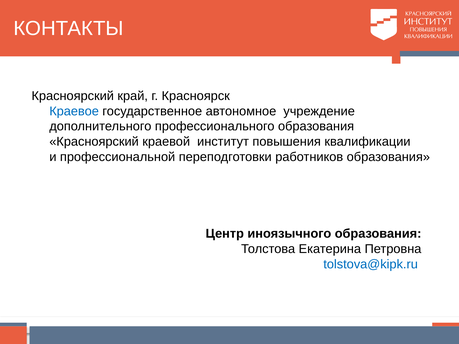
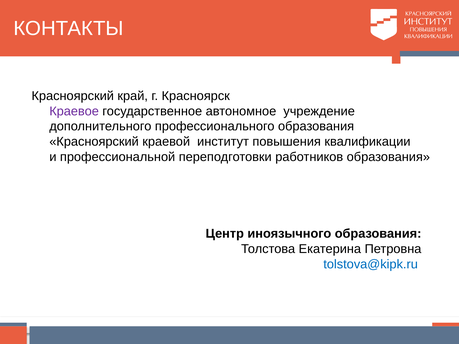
Краевое colour: blue -> purple (74, 111)
